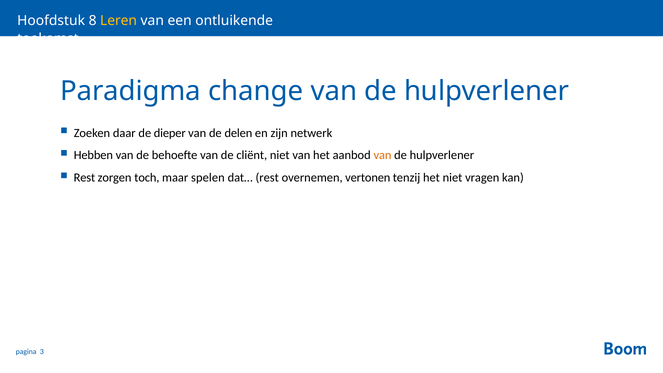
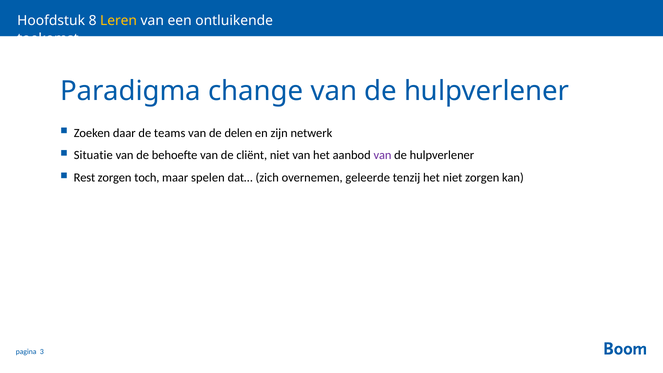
dieper: dieper -> teams (170, 133)
Hebben: Hebben -> Situatie (93, 155)
van colour: orange -> purple (382, 155)
dat… rest: rest -> zich (267, 178)
vertonen: vertonen -> geleerde (368, 178)
niet vragen: vragen -> zorgen (482, 178)
